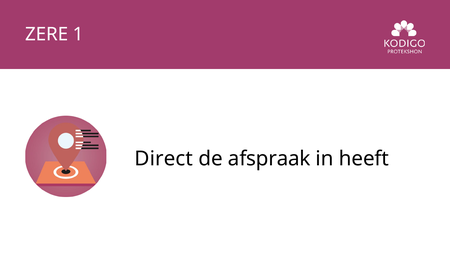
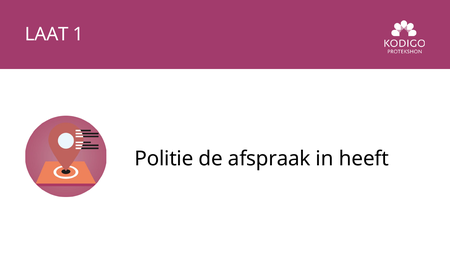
ZERE: ZERE -> LAAT (47, 34)
Direct: Direct -> Politie (164, 159)
